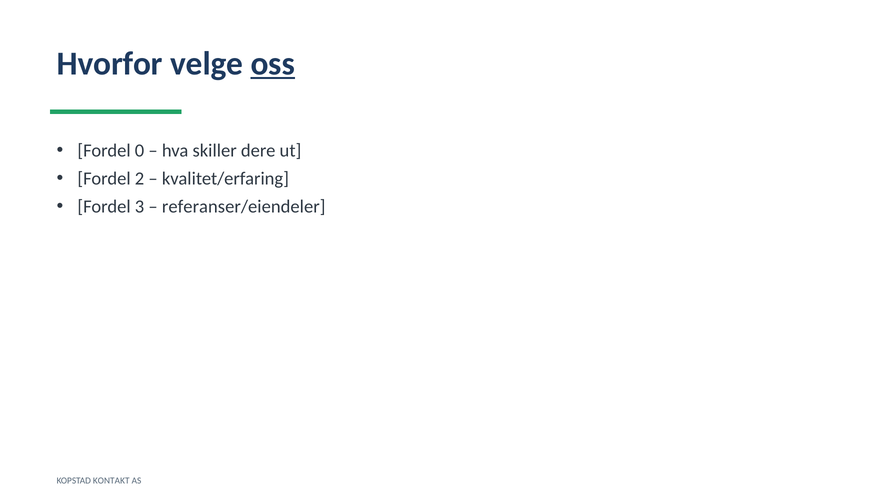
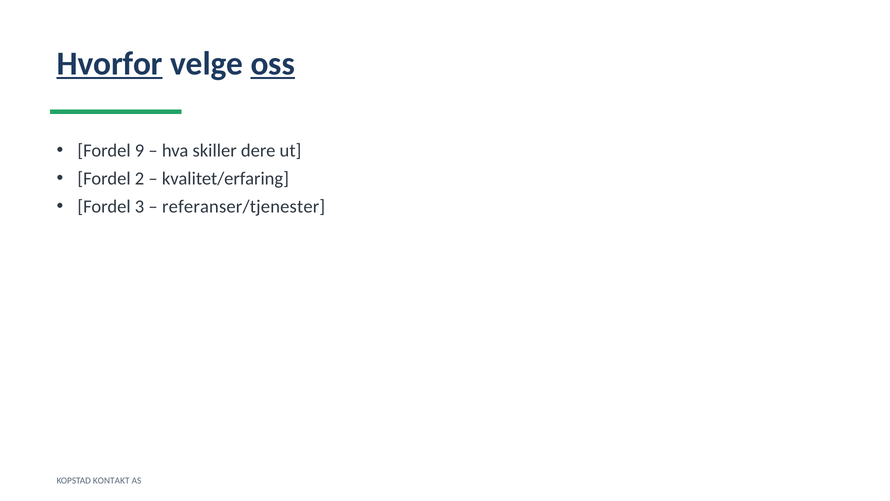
Hvorfor underline: none -> present (110, 64)
0: 0 -> 9 (140, 151)
referanser/eiendeler: referanser/eiendeler -> referanser/tjenester (244, 206)
